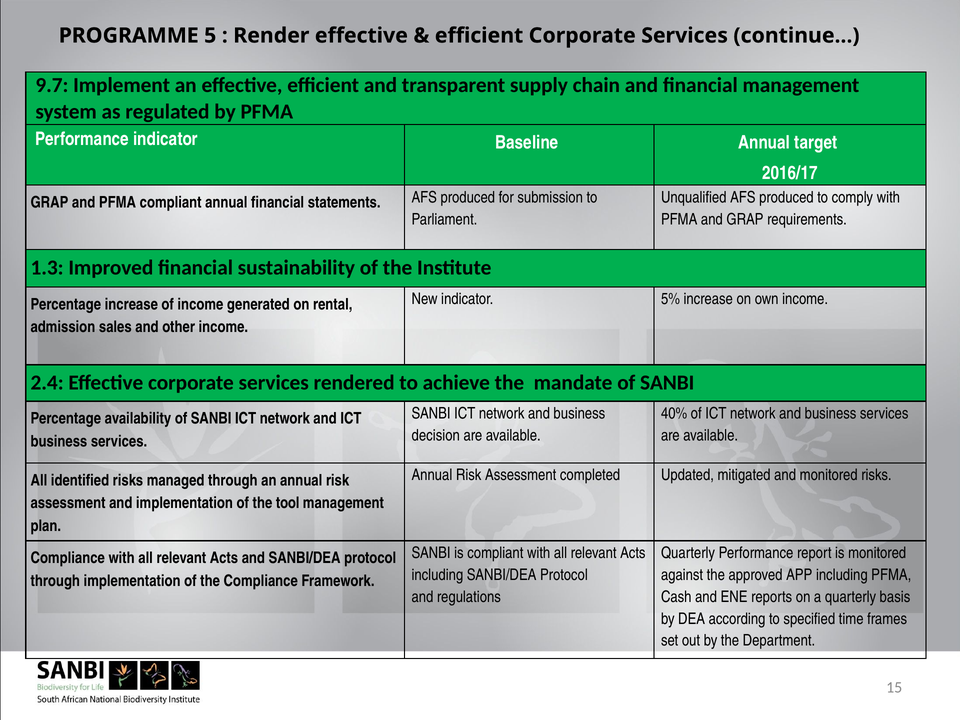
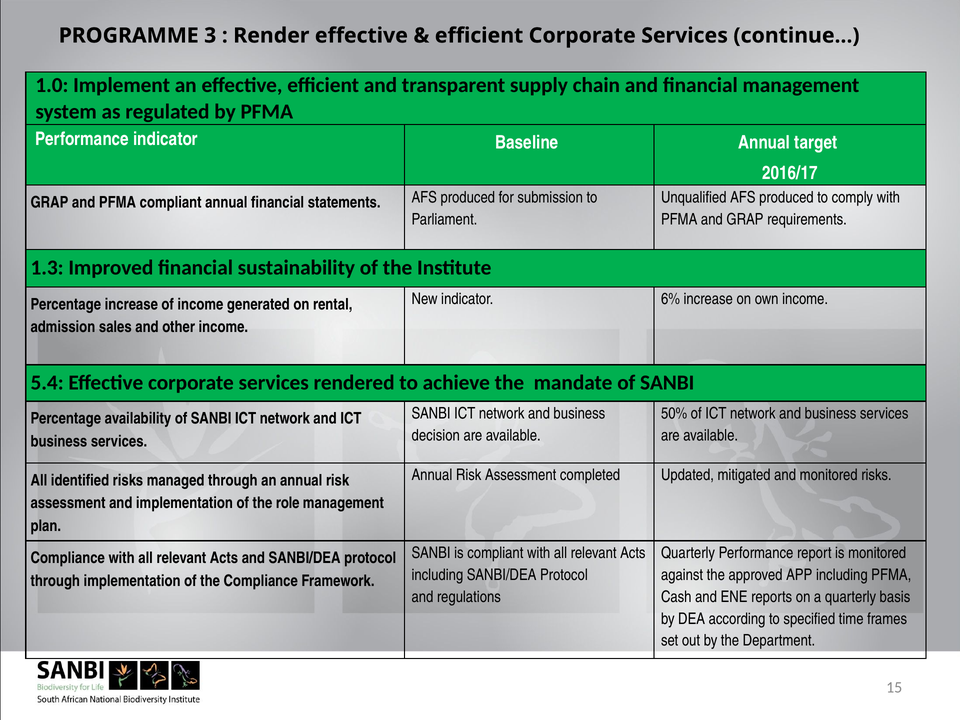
5: 5 -> 3 (210, 36)
9.7: 9.7 -> 1.0 (52, 85)
5%: 5% -> 6% (670, 299)
2.4: 2.4 -> 5.4 (47, 383)
40%: 40% -> 50% (674, 413)
tool: tool -> role (288, 503)
